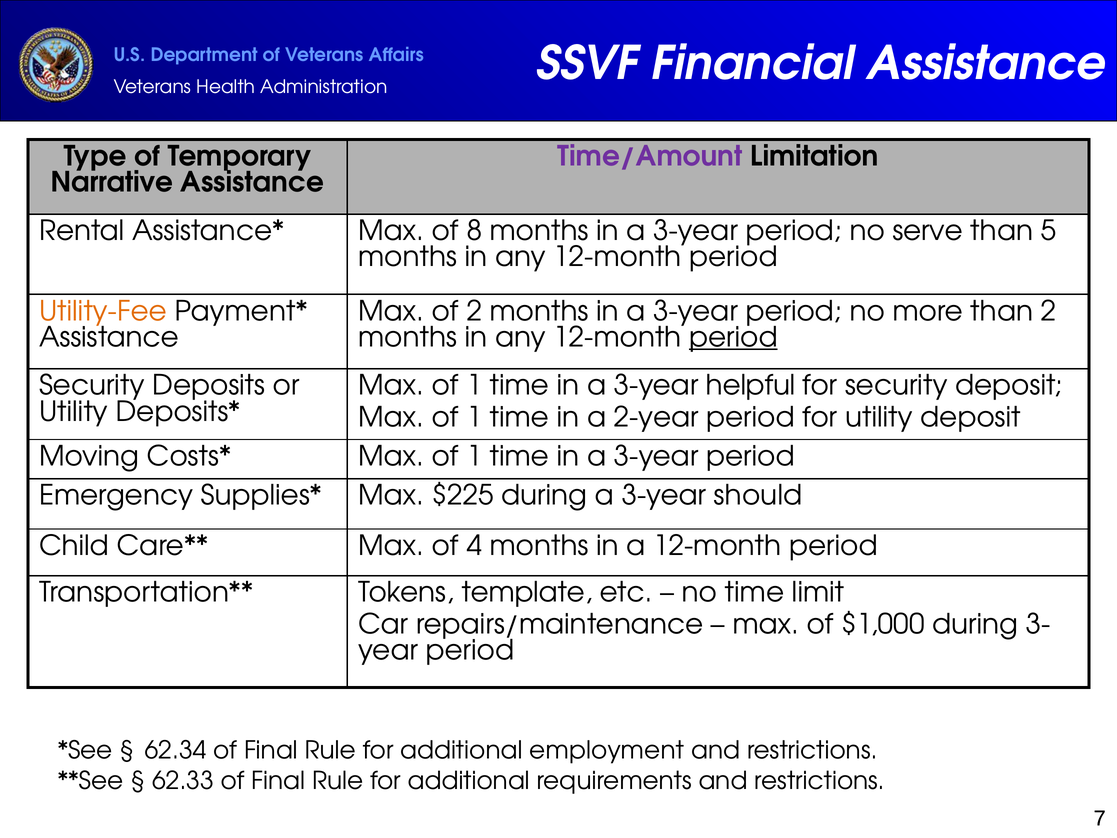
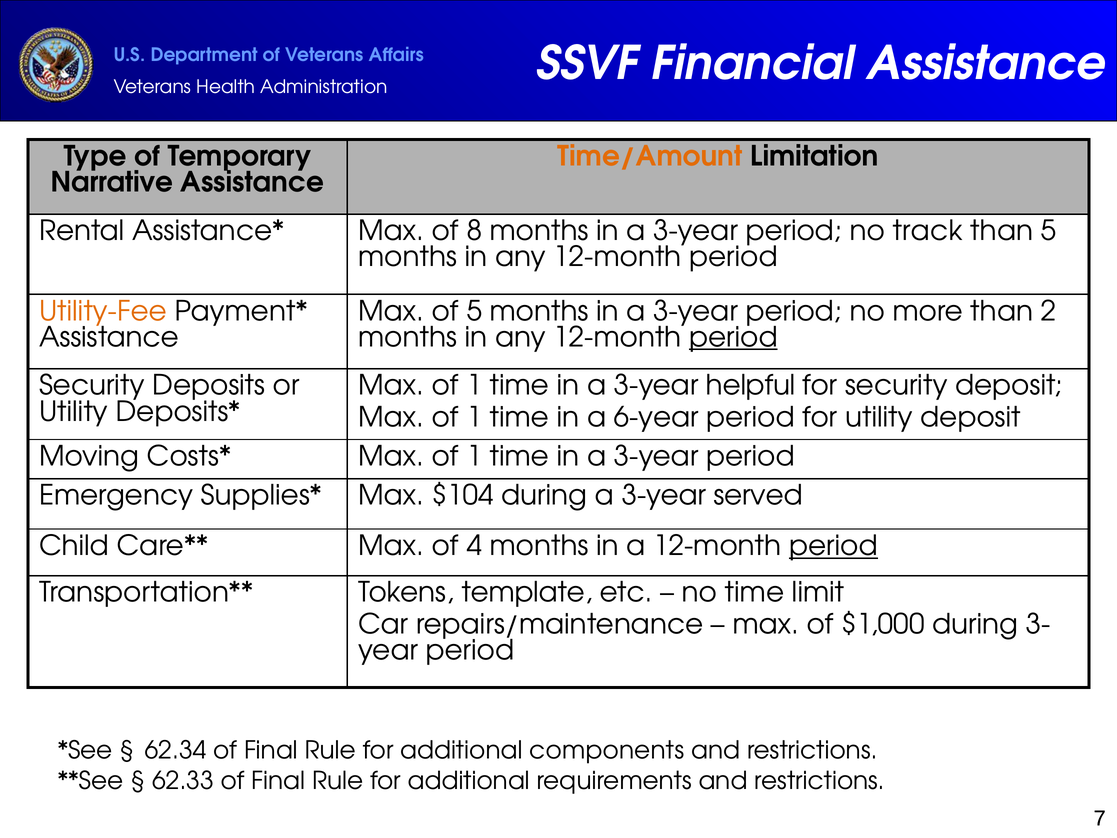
Time/Amount colour: purple -> orange (650, 157)
serve: serve -> track (928, 231)
of 2: 2 -> 5 (474, 311)
2-year: 2-year -> 6-year (656, 417)
$225: $225 -> $104 (463, 496)
should: should -> served (758, 496)
period underline: none -> present (833, 546)
employment: employment -> components (607, 750)
